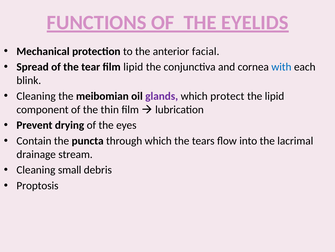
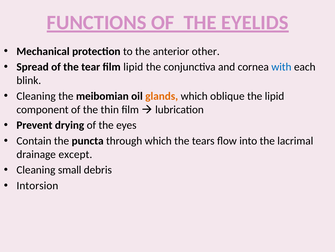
facial: facial -> other (206, 51)
glands colour: purple -> orange (162, 96)
protect: protect -> oblique (227, 96)
stream: stream -> except (75, 154)
Proptosis: Proptosis -> Intorsion (37, 185)
